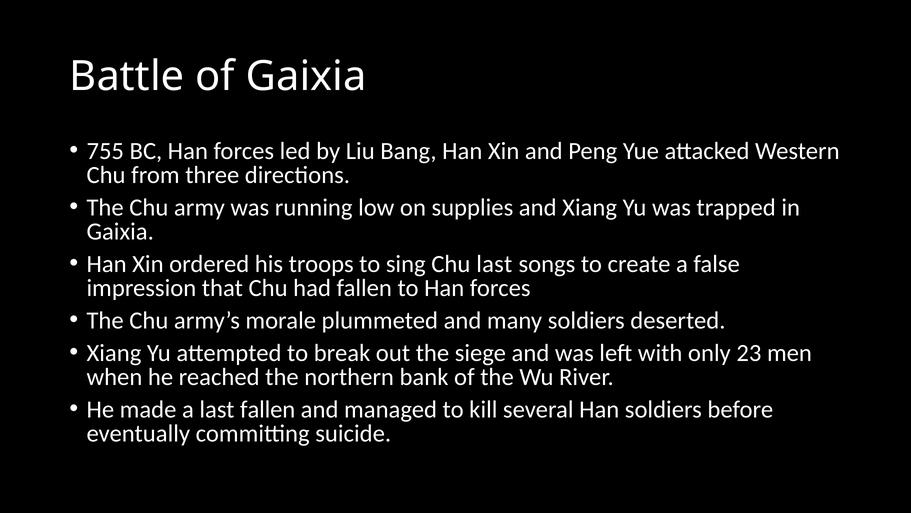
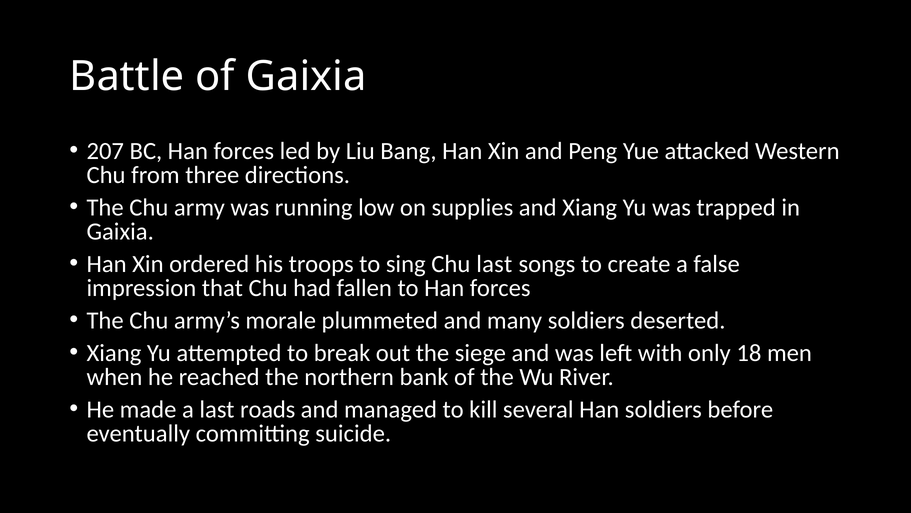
755: 755 -> 207 (105, 151)
23: 23 -> 18 (749, 353)
last fallen: fallen -> roads (268, 409)
